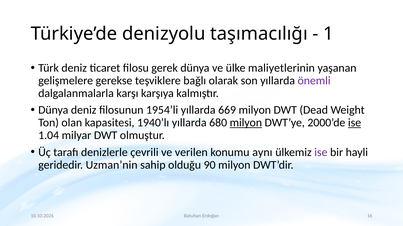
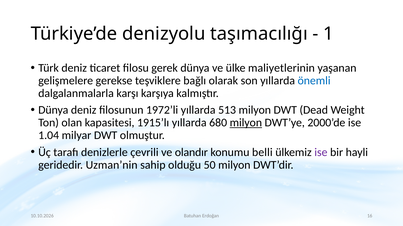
önemli colour: purple -> blue (314, 81)
1954’li: 1954’li -> 1972’li (162, 110)
669: 669 -> 513 (227, 110)
1940’lı: 1940’lı -> 1915’lı (153, 123)
ise underline: present -> none (355, 123)
verilen: verilen -> olandır (191, 153)
aynı: aynı -> belli (262, 153)
90: 90 -> 50 (210, 165)
